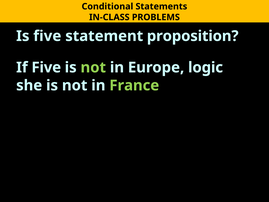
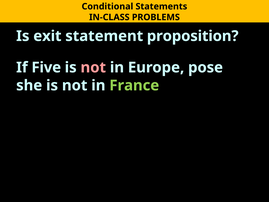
Is five: five -> exit (47, 36)
not colour: light green -> pink (93, 67)
logic: logic -> pose (206, 67)
